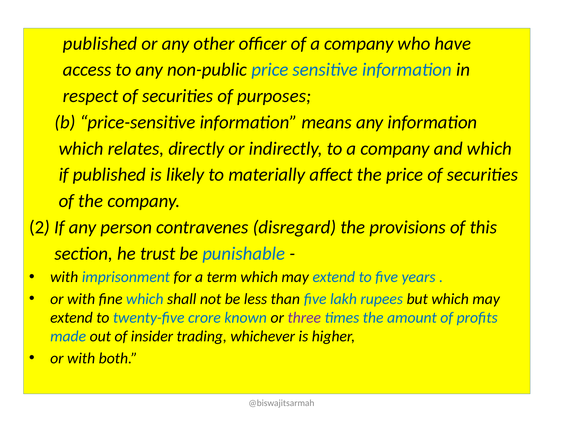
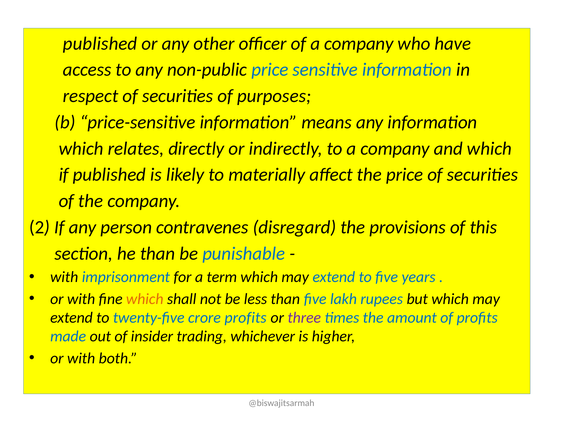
he trust: trust -> than (158, 254)
which colour: blue -> orange (145, 299)
crore known: known -> profits (246, 318)
